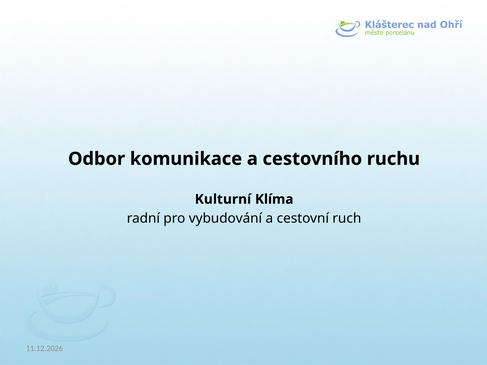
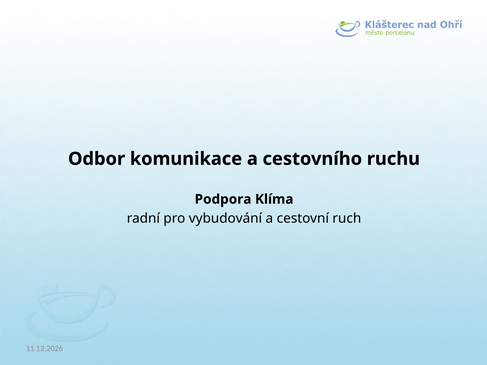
Kulturní: Kulturní -> Podpora (223, 199)
